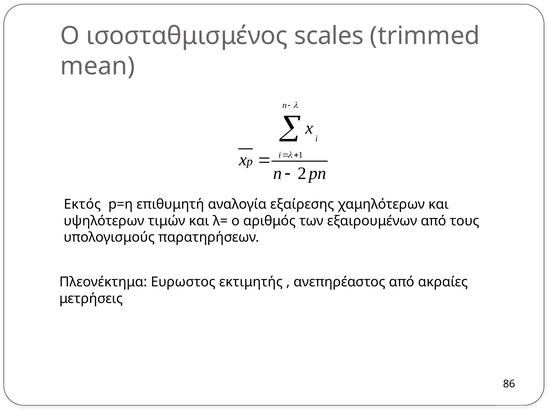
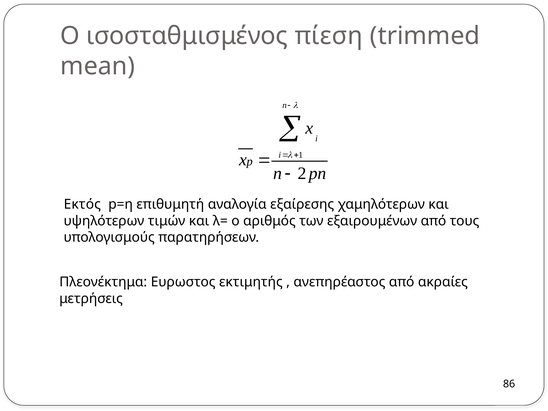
scales: scales -> πίεση (329, 36)
